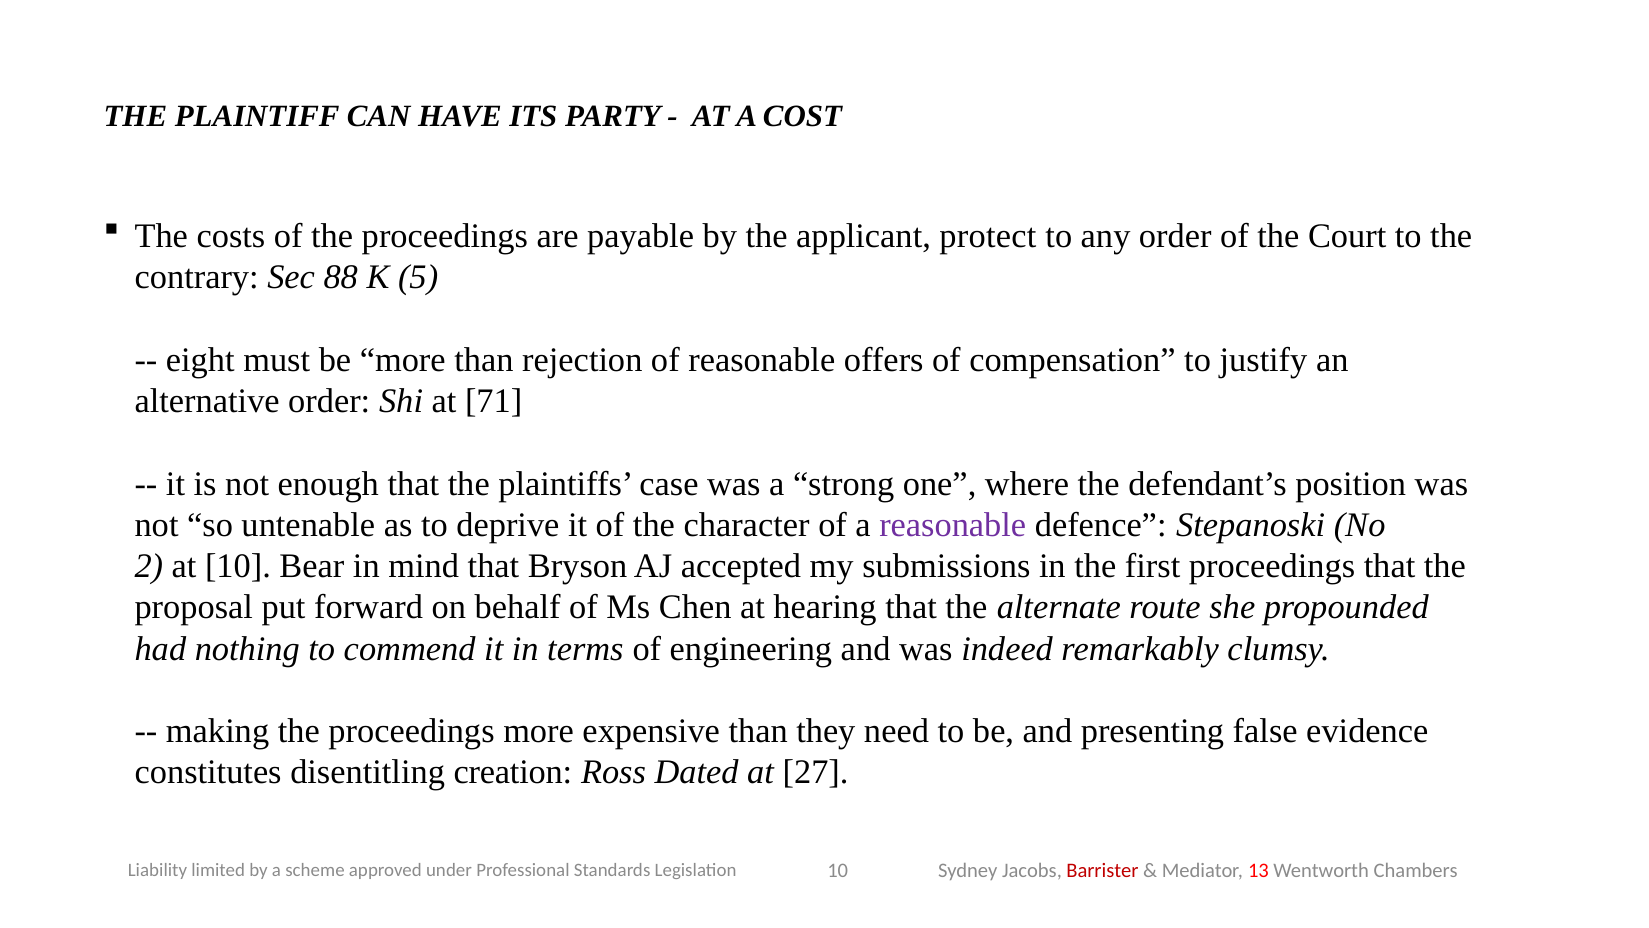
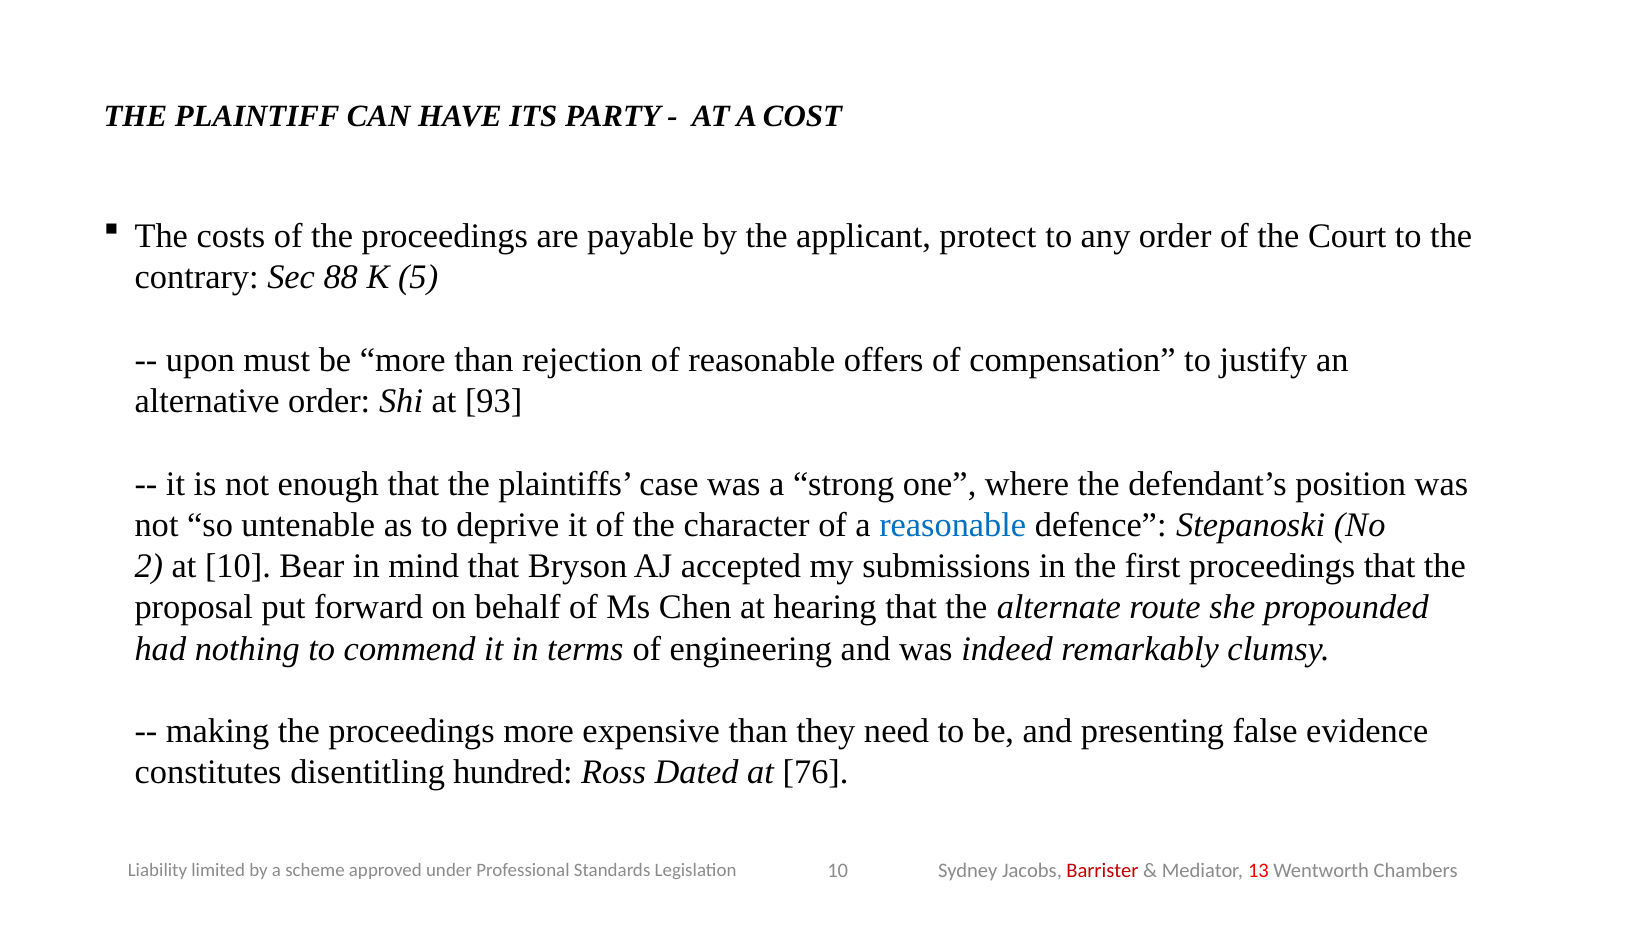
eight: eight -> upon (200, 360)
71: 71 -> 93 (494, 401)
reasonable colour: purple -> blue (953, 525)
creation: creation -> hundred (513, 772)
27: 27 -> 76 (816, 772)
